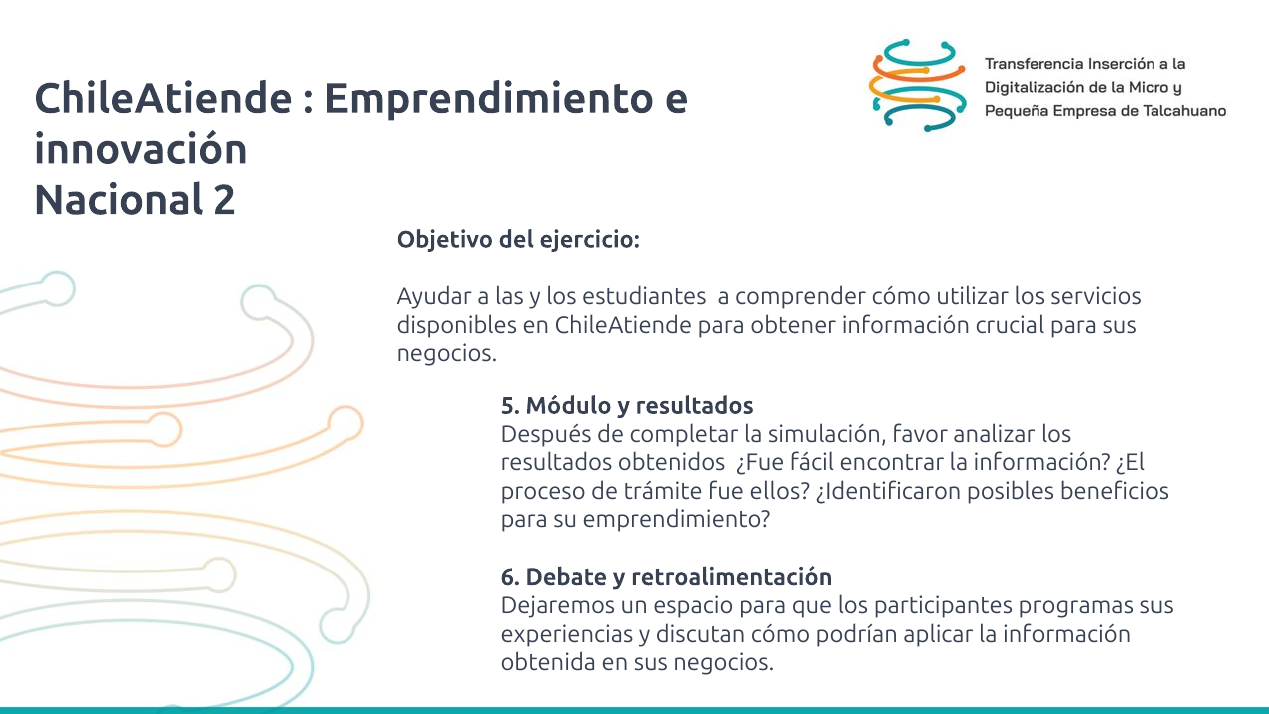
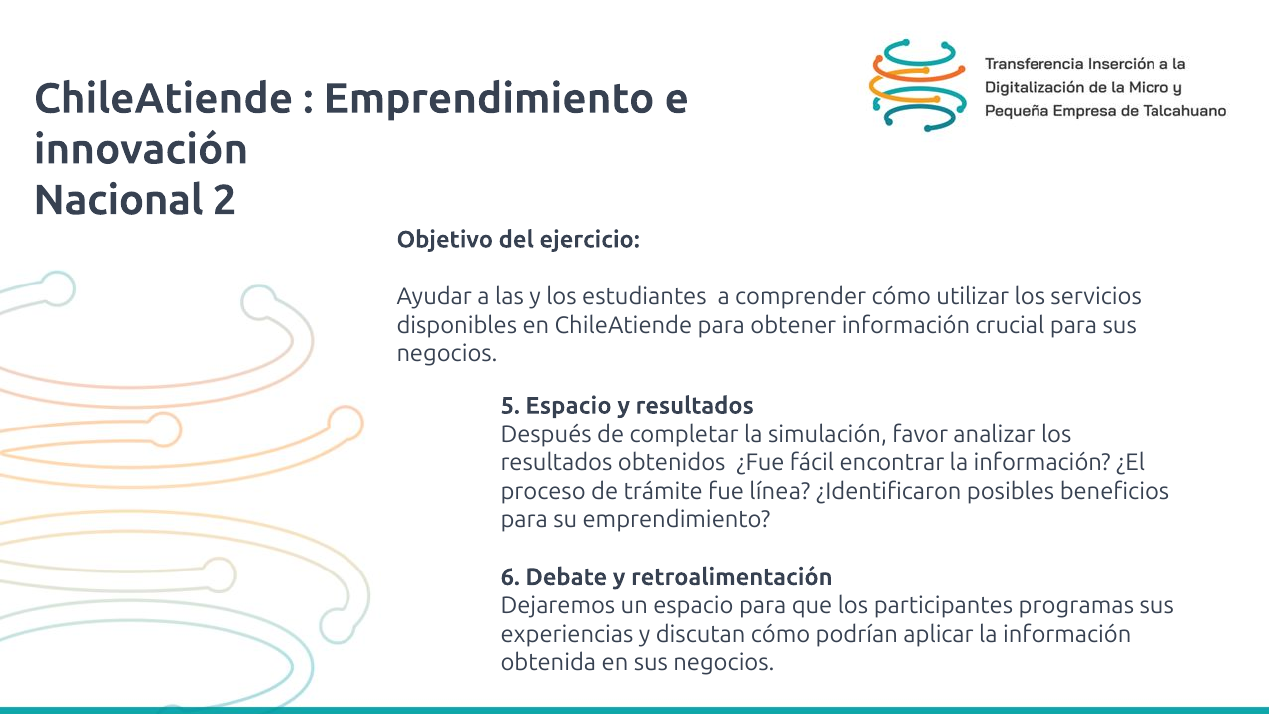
5 Módulo: Módulo -> Espacio (569, 406)
ellos: ellos -> línea (780, 491)
